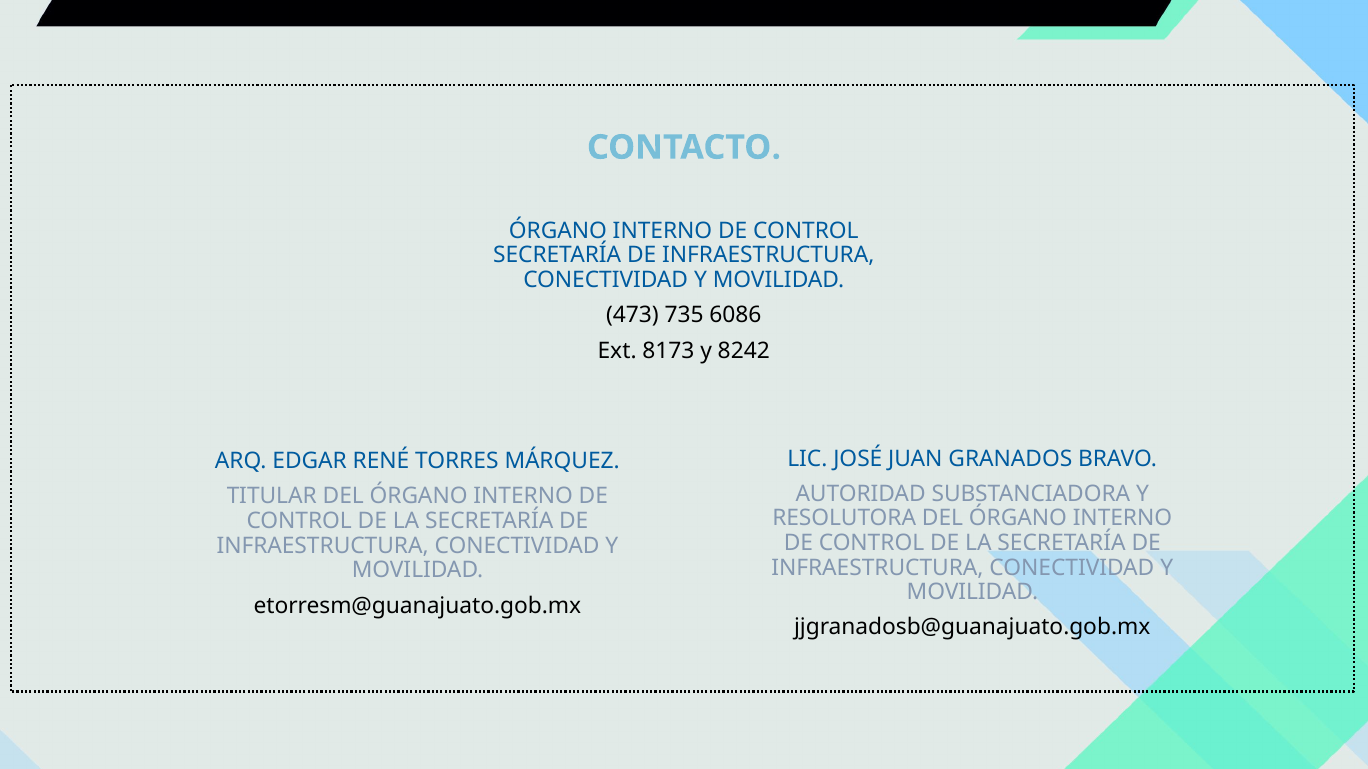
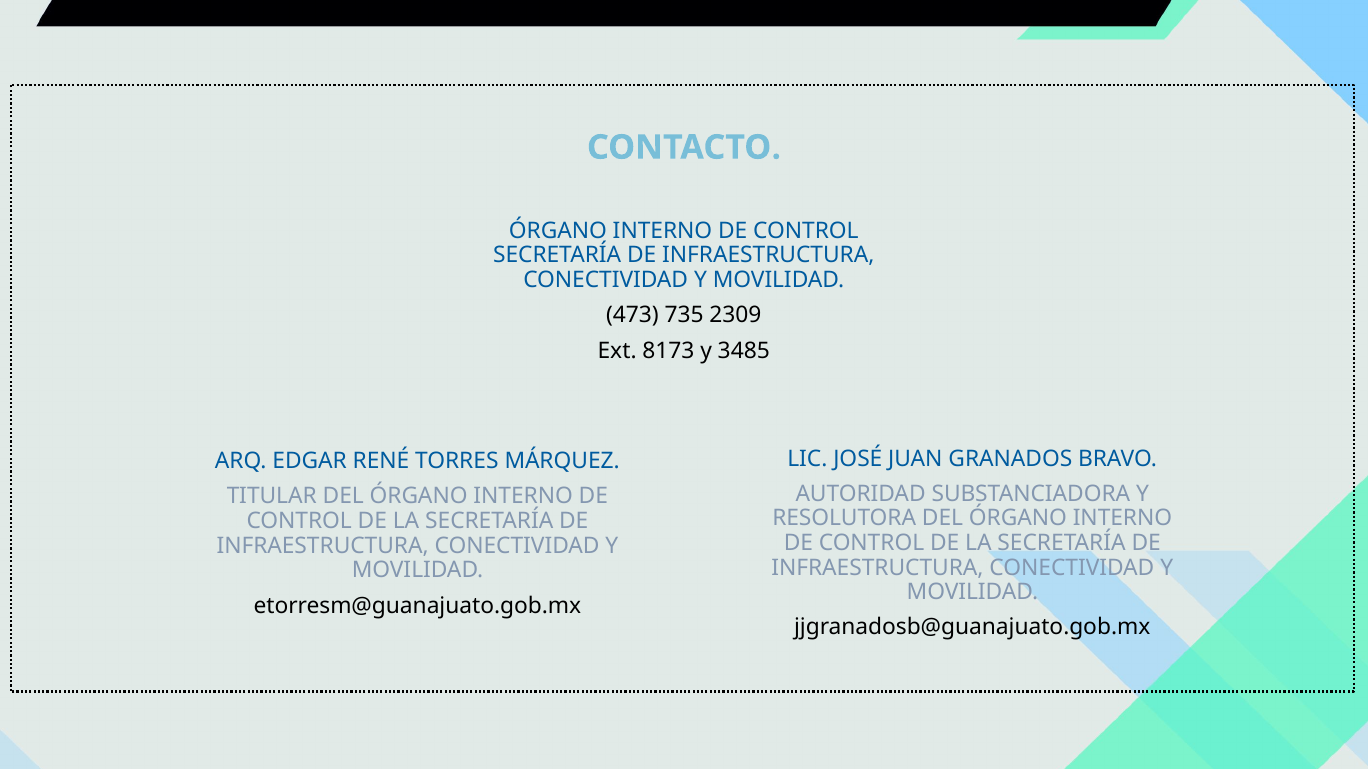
6086: 6086 -> 2309 (735, 315)
8242: 8242 -> 3485 (744, 351)
